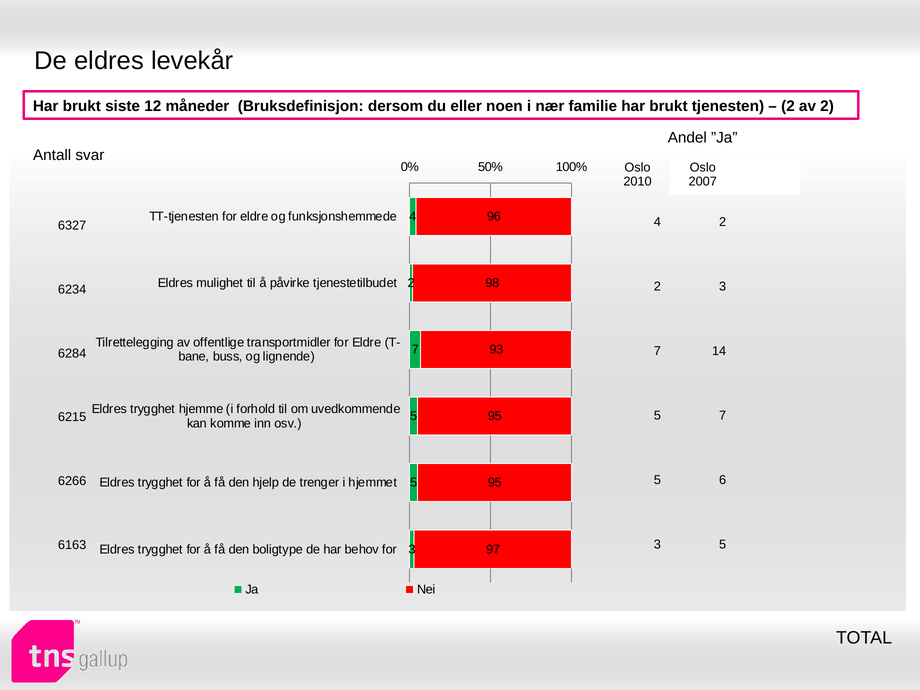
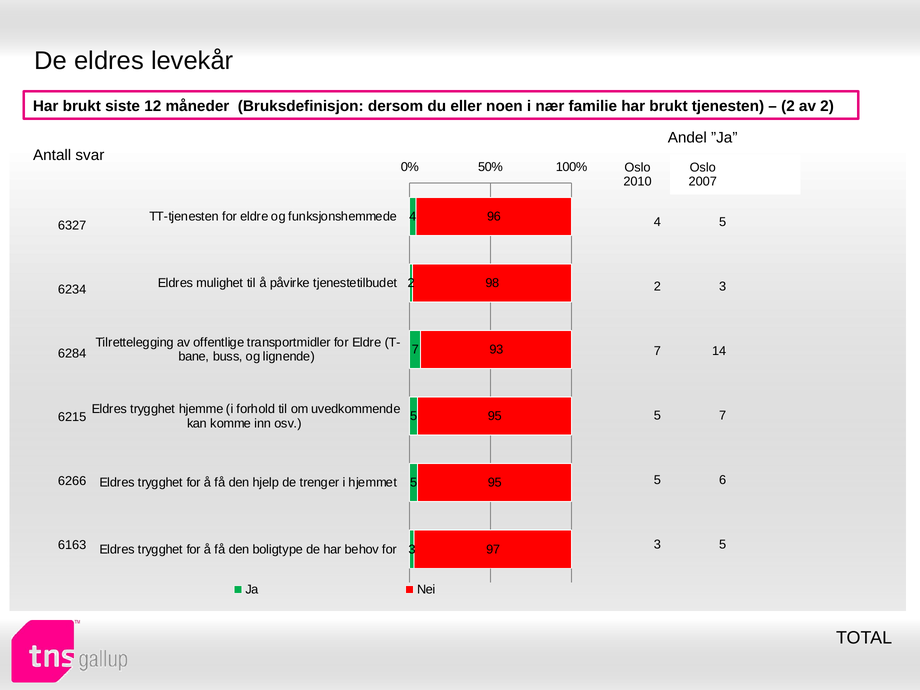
2: 2 -> 5 (723, 222)
